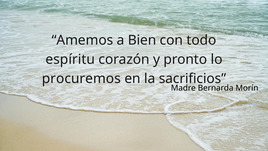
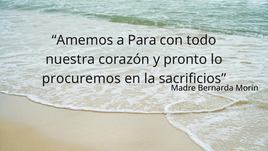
Bien: Bien -> Para (142, 40)
espíritu: espíritu -> nuestra (70, 59)
